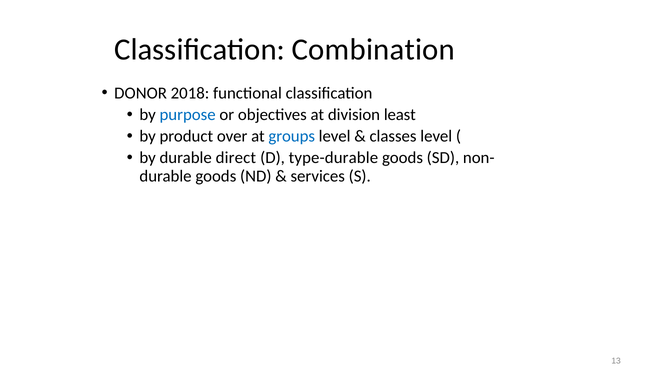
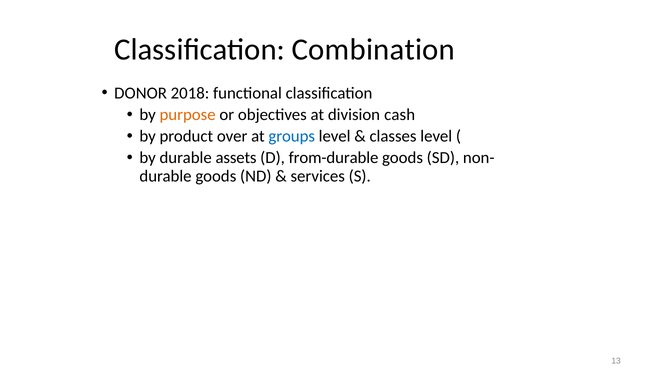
purpose colour: blue -> orange (188, 115)
least: least -> cash (400, 115)
direct: direct -> assets (236, 158)
type-durable: type-durable -> from-durable (334, 158)
